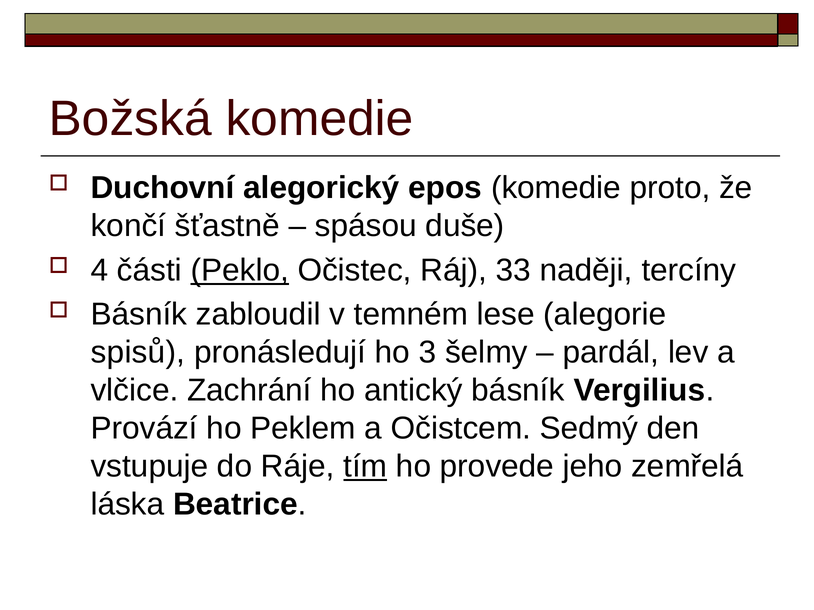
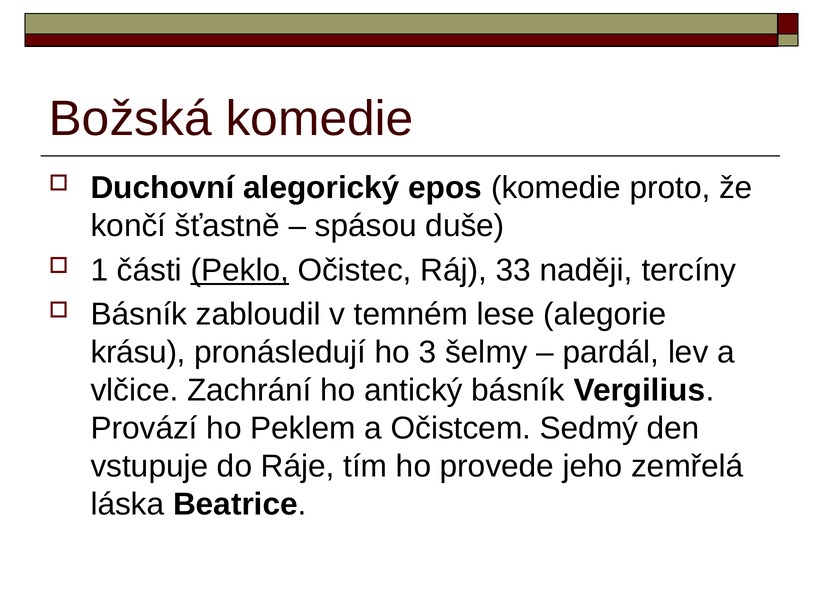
4: 4 -> 1 (99, 270)
spisů: spisů -> krásu (138, 353)
tím underline: present -> none (365, 467)
